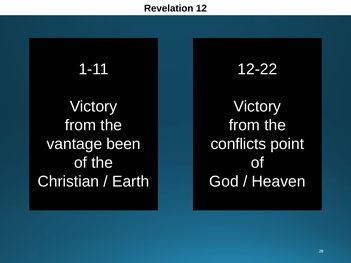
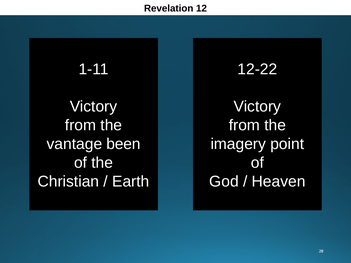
conflicts: conflicts -> imagery (238, 144)
